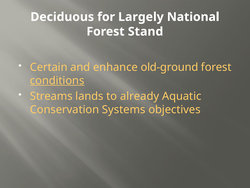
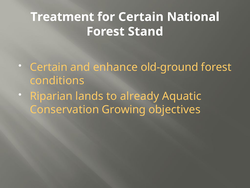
Deciduous: Deciduous -> Treatment (62, 17)
for Largely: Largely -> Certain (141, 17)
conditions underline: present -> none (57, 80)
Streams: Streams -> Riparian (51, 96)
Systems: Systems -> Growing (124, 109)
